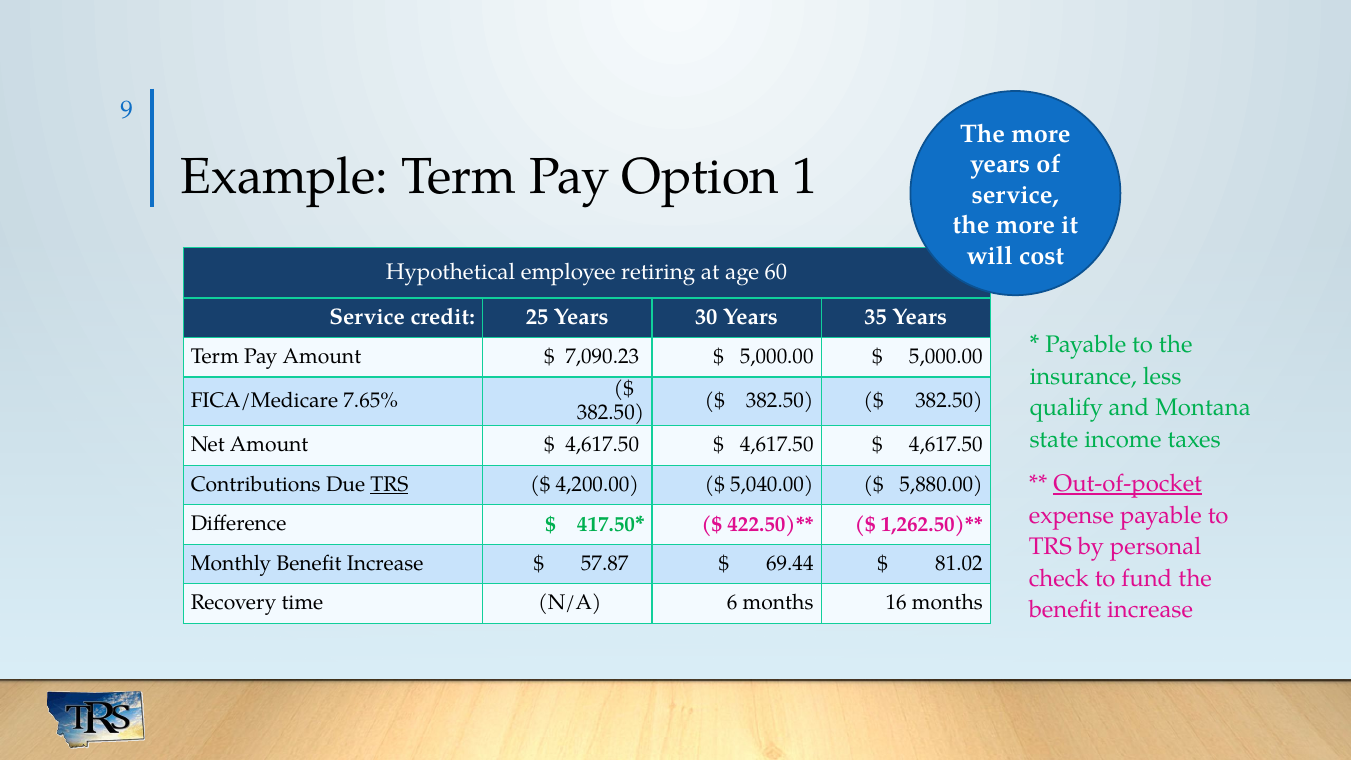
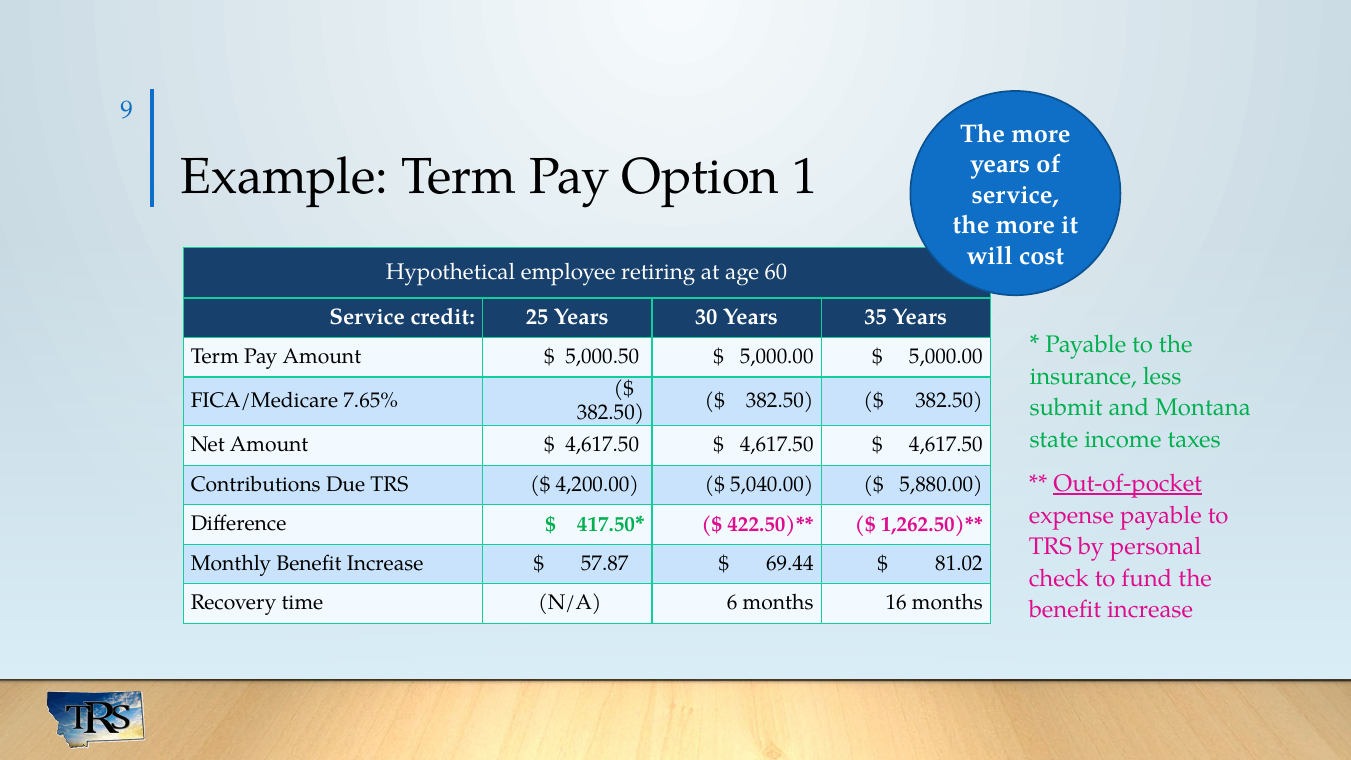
7,090.23: 7,090.23 -> 5,000.50 (602, 357)
qualify: qualify -> submit (1066, 408)
TRS underline: present -> none (389, 484)
